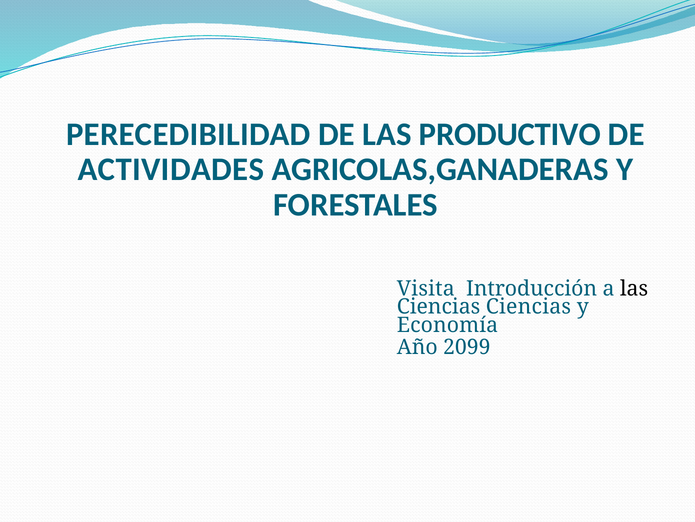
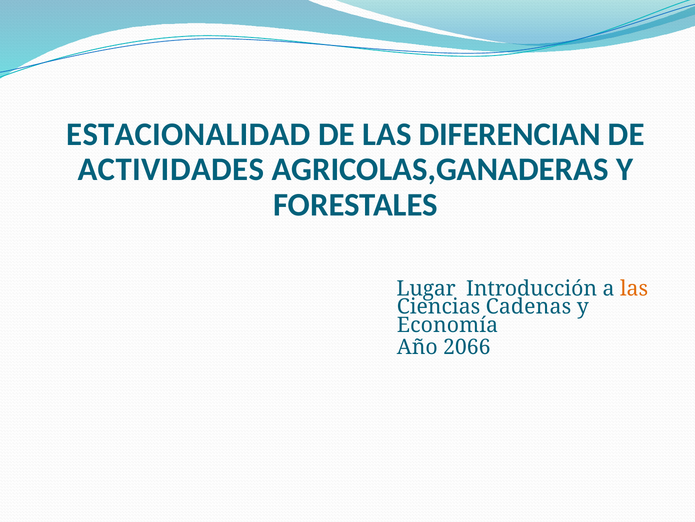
PERECEDIBILIDAD: PERECEDIBILIDAD -> ESTACIONALIDAD (188, 134)
PRODUCTIVO: PRODUCTIVO -> DIFERENCIAN (510, 134)
Visita: Visita -> Lugar (426, 288)
las colour: black -> orange (634, 288)
Ciencias Ciencias: Ciencias -> Cadenas (528, 307)
2099: 2099 -> 2066 (467, 347)
